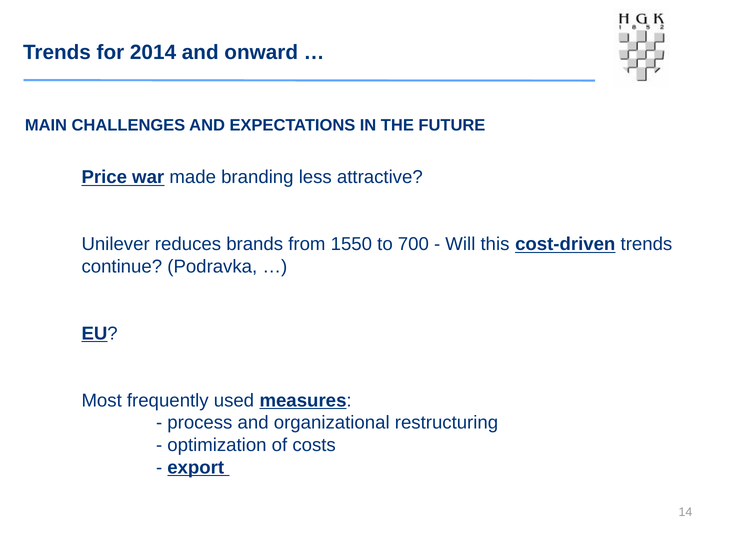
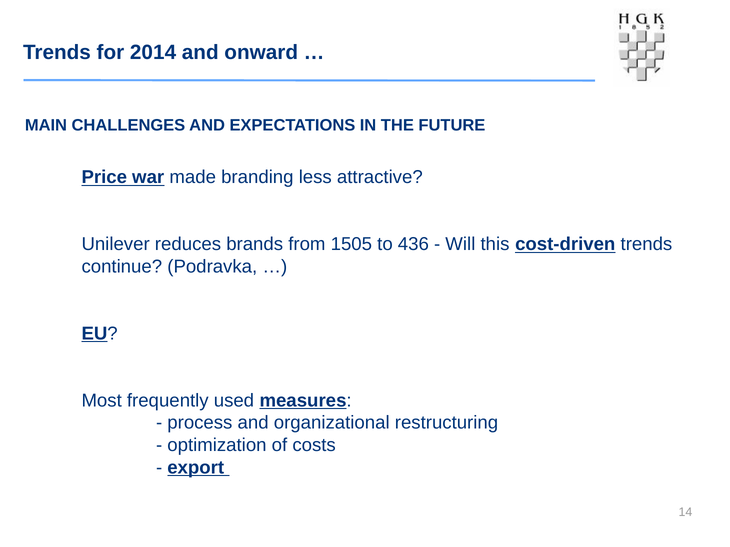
1550: 1550 -> 1505 (351, 244)
700: 700 -> 436 (413, 244)
